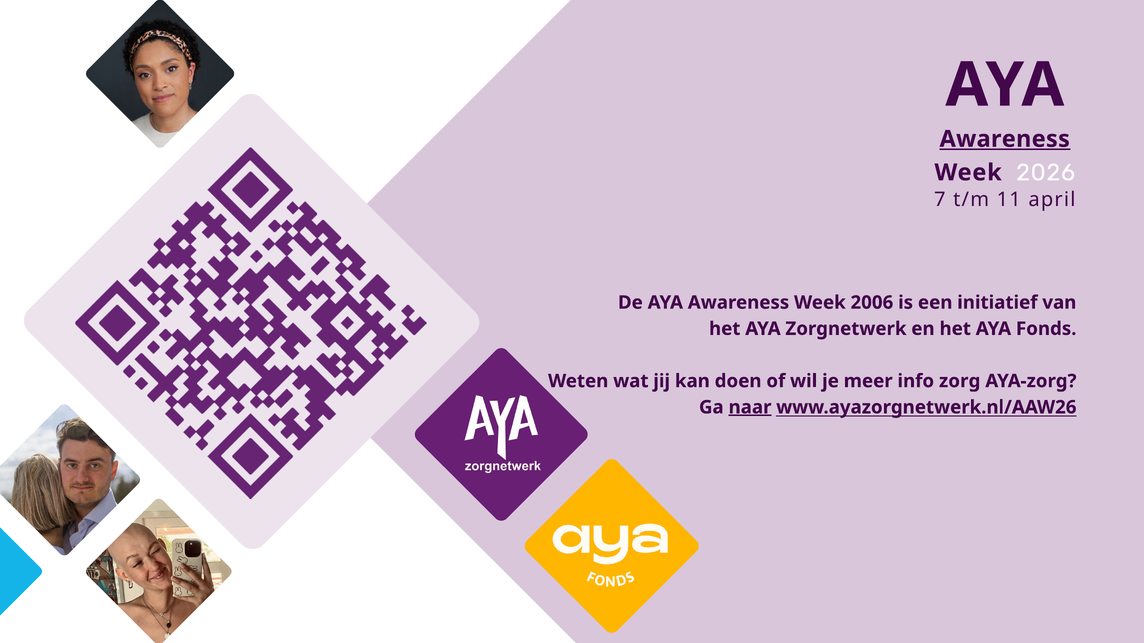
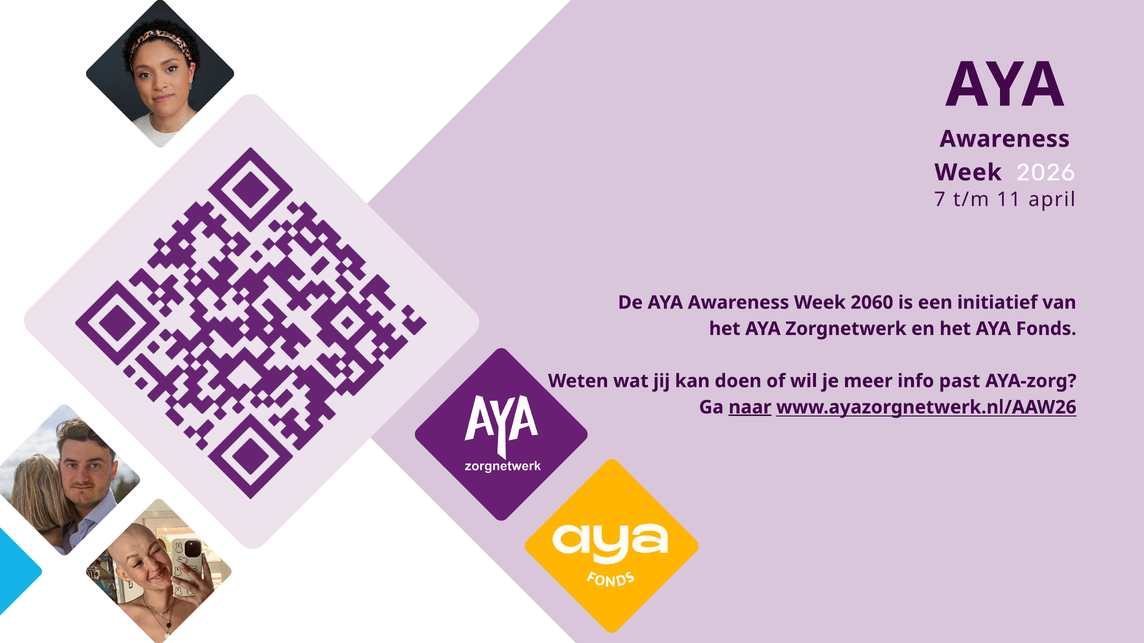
Awareness underline: present -> none (1005, 139)
2006: 2006 -> 2060 (872, 303)
zorg: zorg -> past (960, 381)
